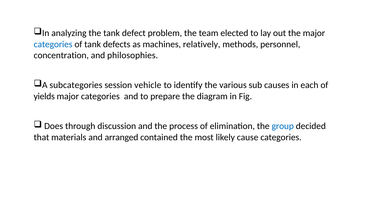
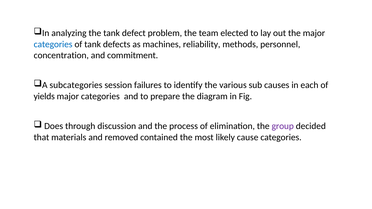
relatively: relatively -> reliability (202, 44)
philosophies: philosophies -> commitment (133, 55)
vehicle: vehicle -> failures (148, 85)
group colour: blue -> purple (283, 126)
arranged: arranged -> removed (121, 137)
